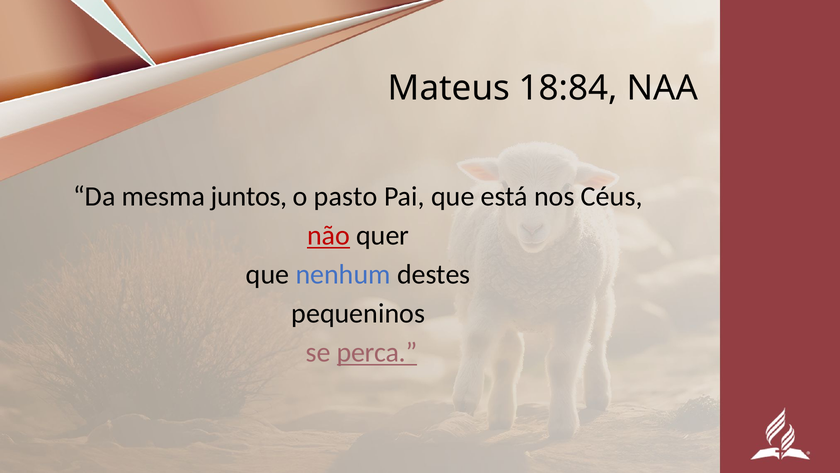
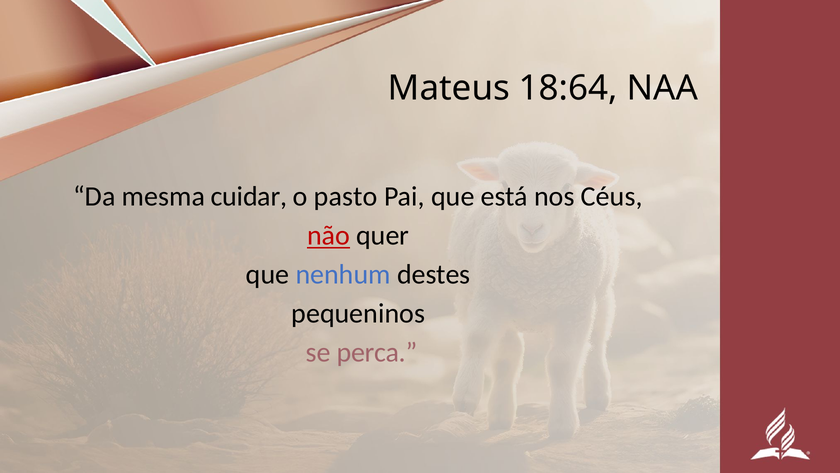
18:84: 18:84 -> 18:64 (568, 88)
juntos: juntos -> cuidar (249, 196)
perca underline: present -> none (377, 352)
